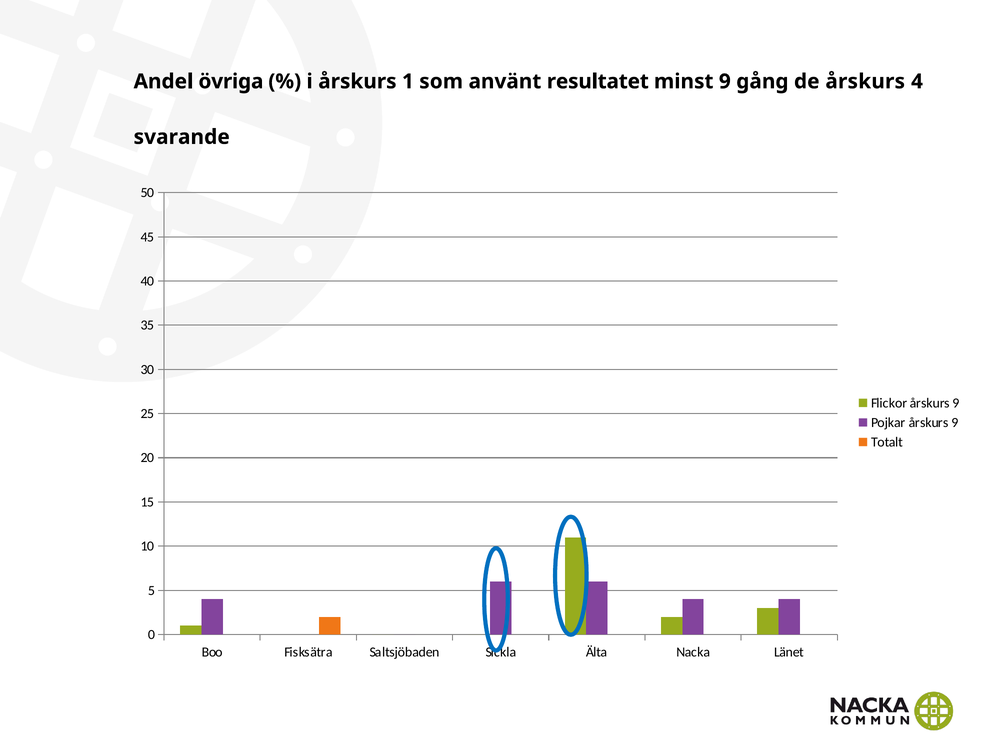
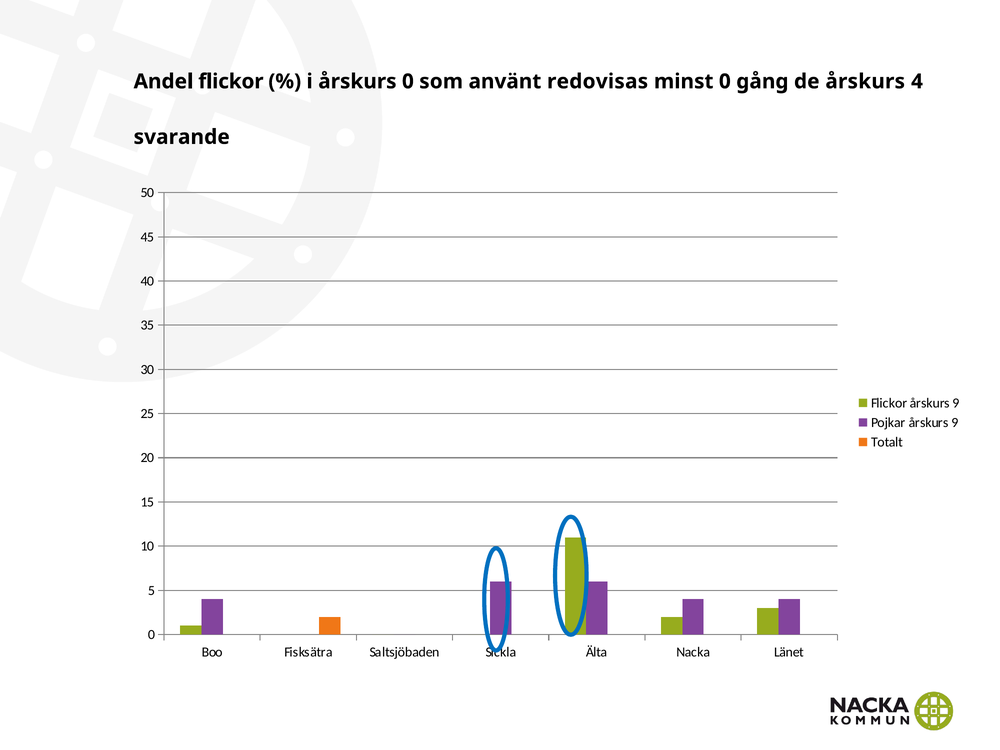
Andel övriga: övriga -> flickor (231, 81)
årskurs 1: 1 -> 0 (408, 81)
resultatet: resultatet -> redovisas (598, 81)
minst 9: 9 -> 0 (725, 81)
